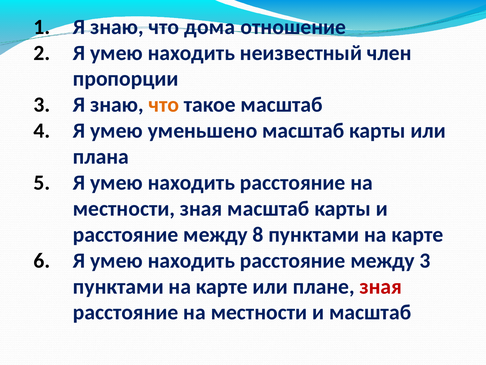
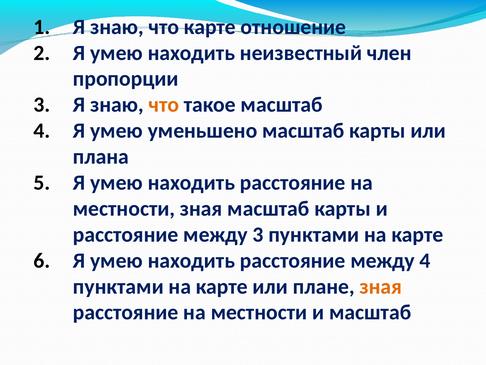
что дома: дома -> карте (210, 27)
между 8: 8 -> 3 (258, 234)
между 3: 3 -> 4 (425, 260)
зная colour: red -> orange (381, 286)
